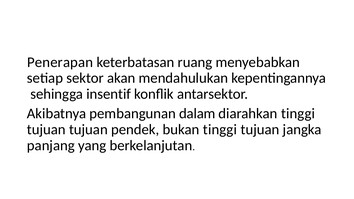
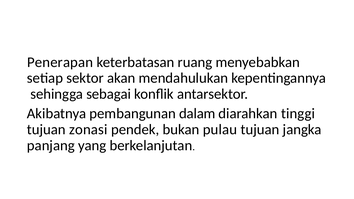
insentif: insentif -> sebagai (109, 94)
tujuan tujuan: tujuan -> zonasi (88, 130)
bukan tinggi: tinggi -> pulau (220, 130)
